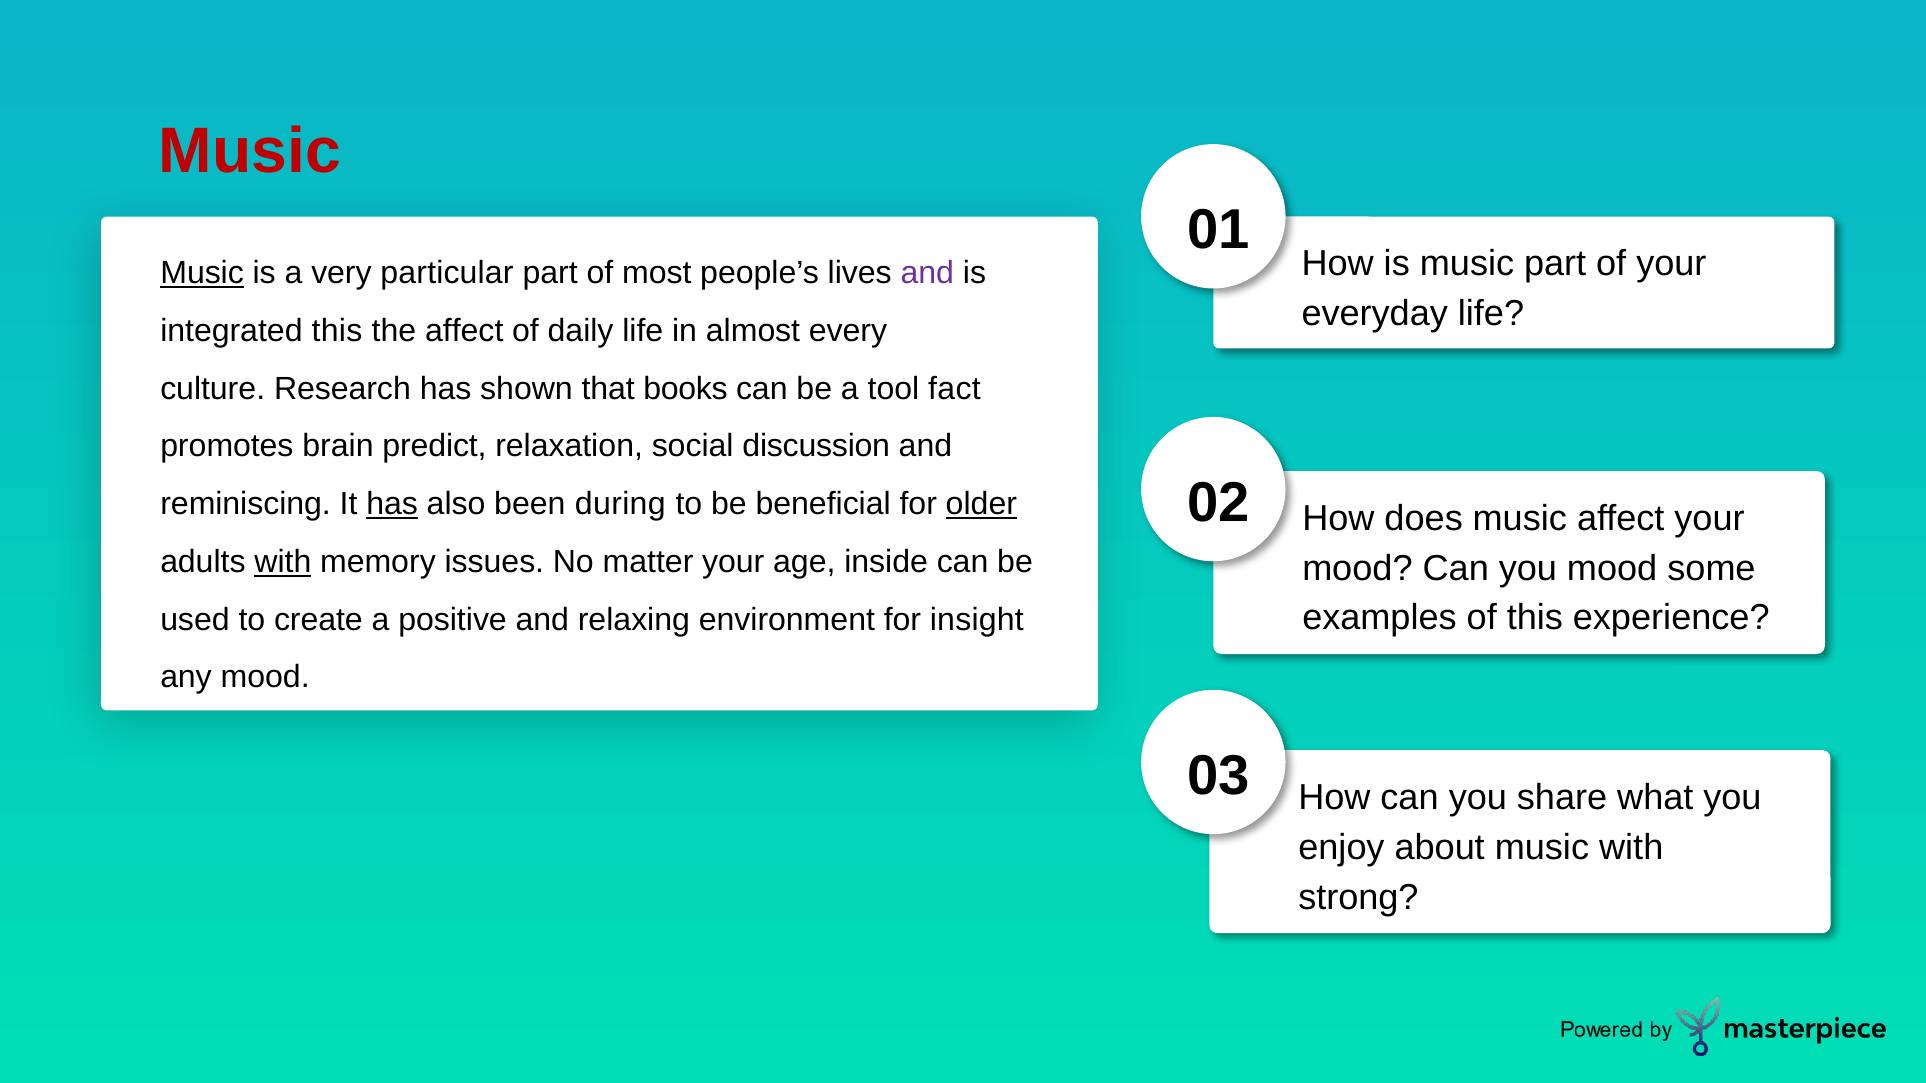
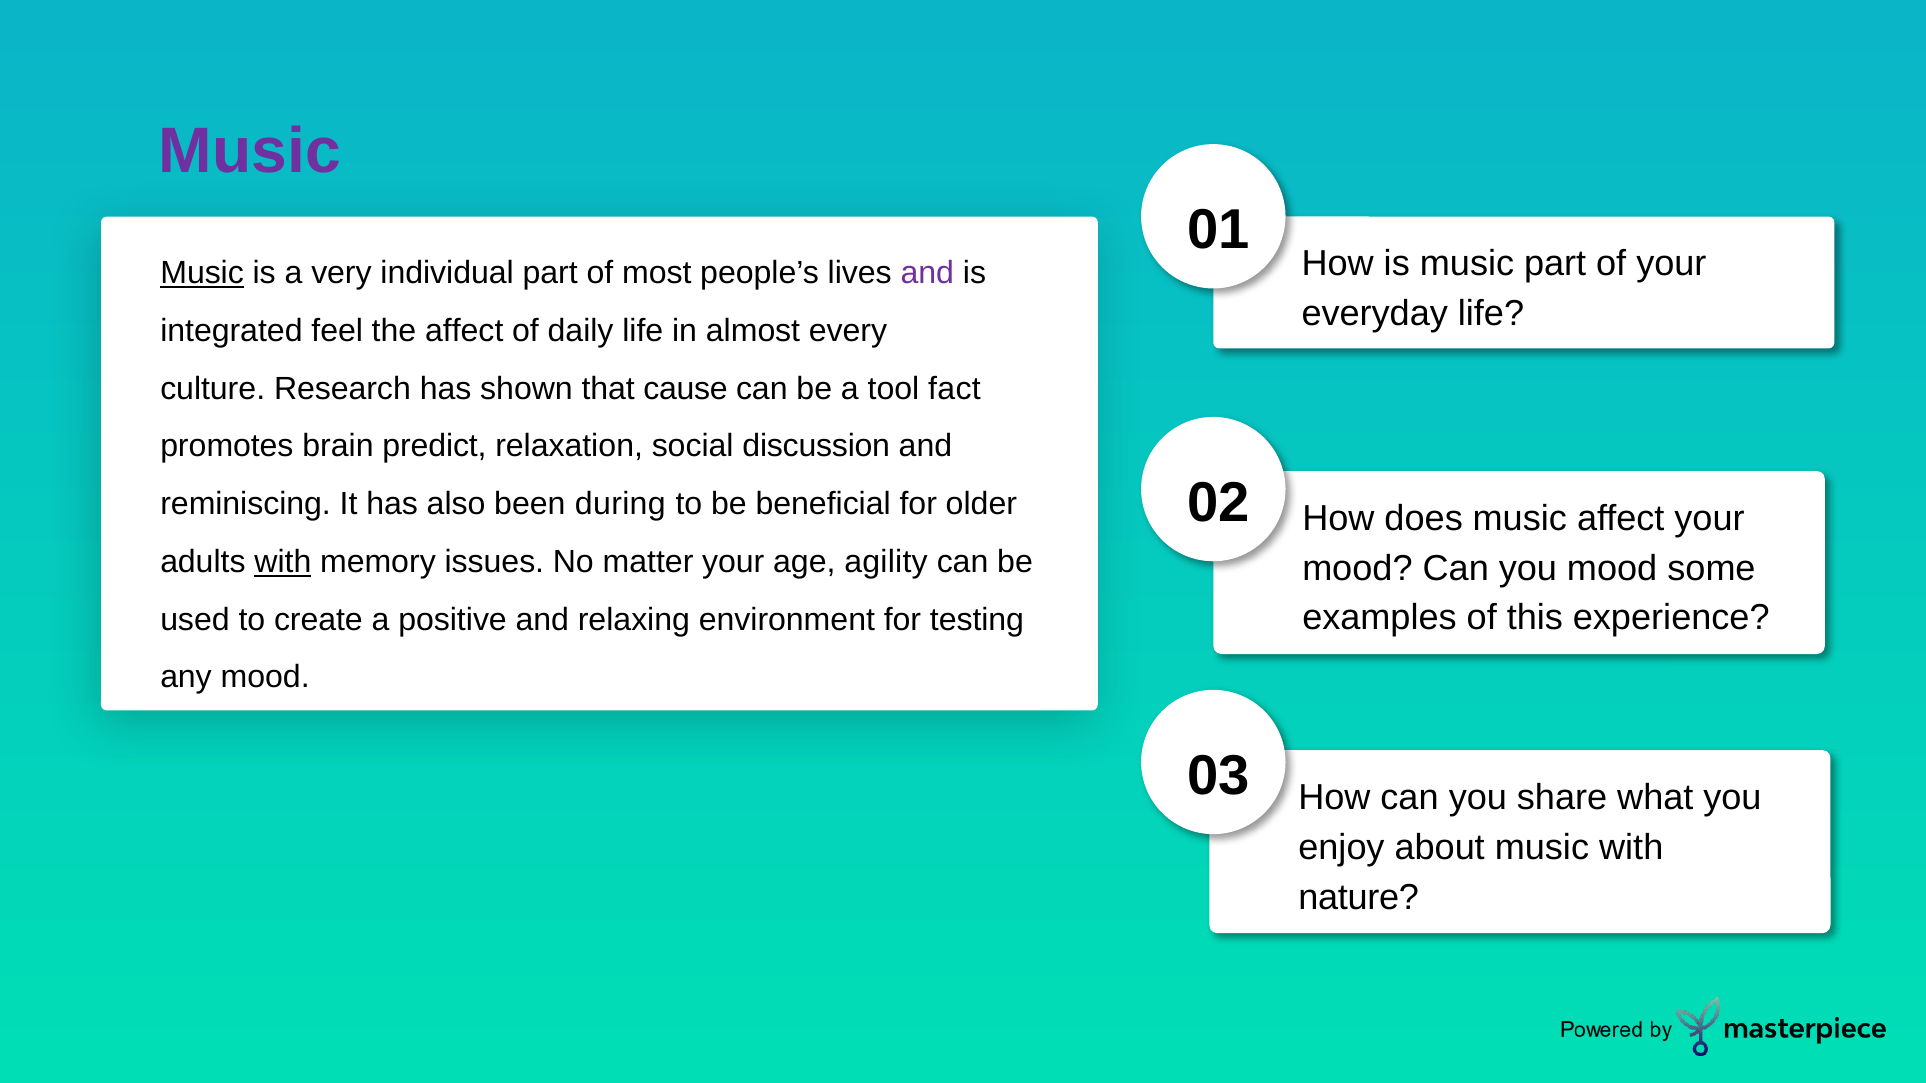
Music colour: red -> purple (250, 152)
particular: particular -> individual (447, 273)
integrated this: this -> feel (337, 331)
books: books -> cause (686, 389)
has underline: present -> none (392, 504)
older underline: present -> none (981, 504)
inside: inside -> agility (886, 562)
insight: insight -> testing (977, 620)
strong: strong -> nature (1359, 897)
